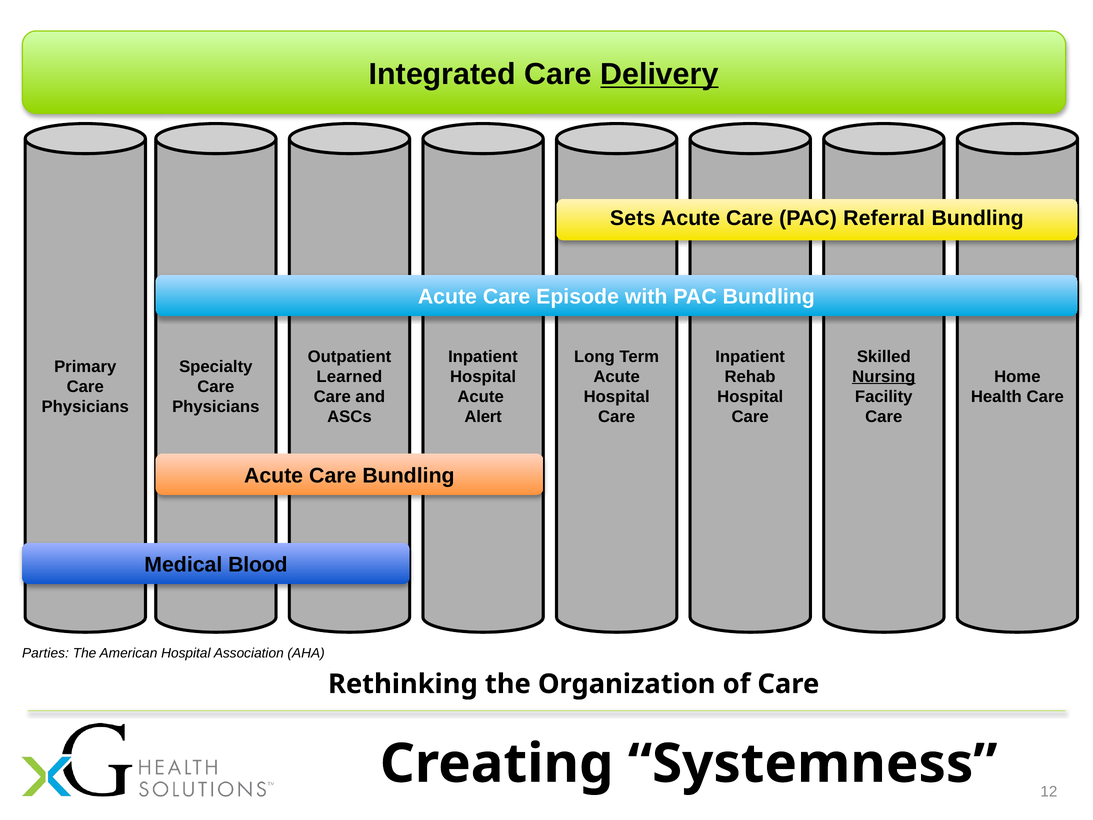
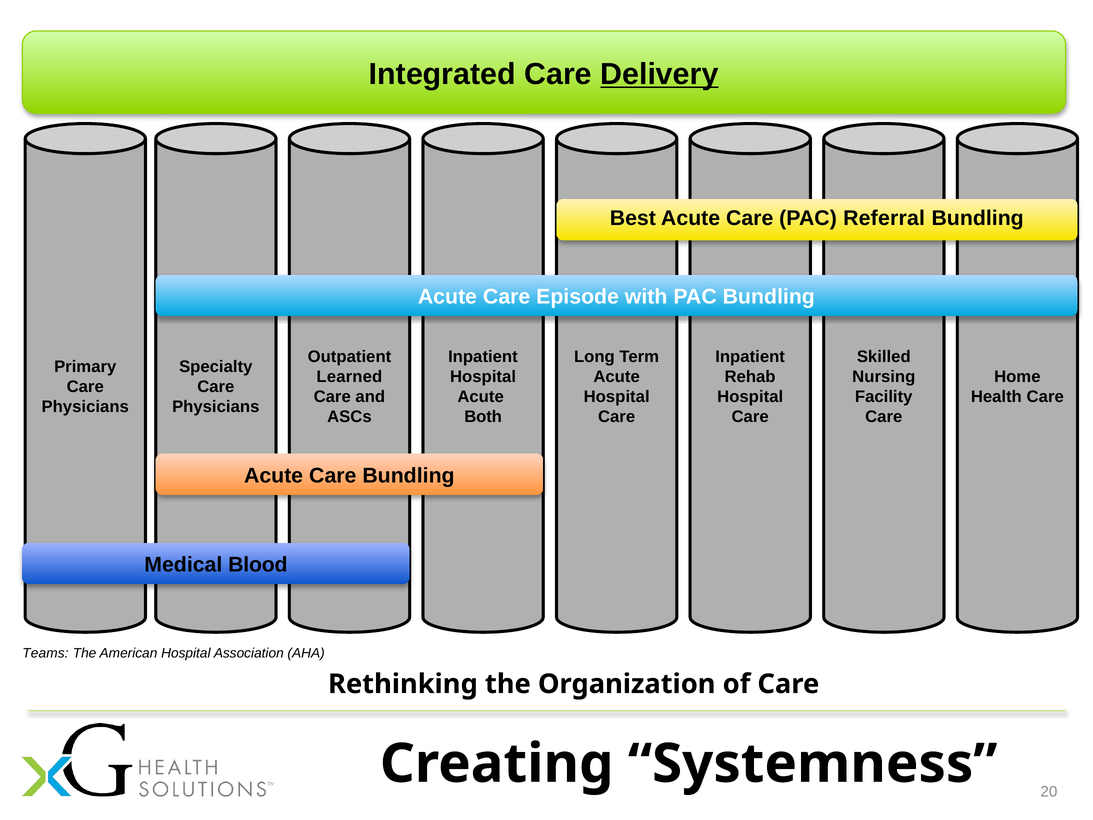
Sets: Sets -> Best (633, 218)
Nursing underline: present -> none (884, 376)
Alert: Alert -> Both (483, 417)
Parties: Parties -> Teams (45, 653)
12: 12 -> 20 (1049, 792)
